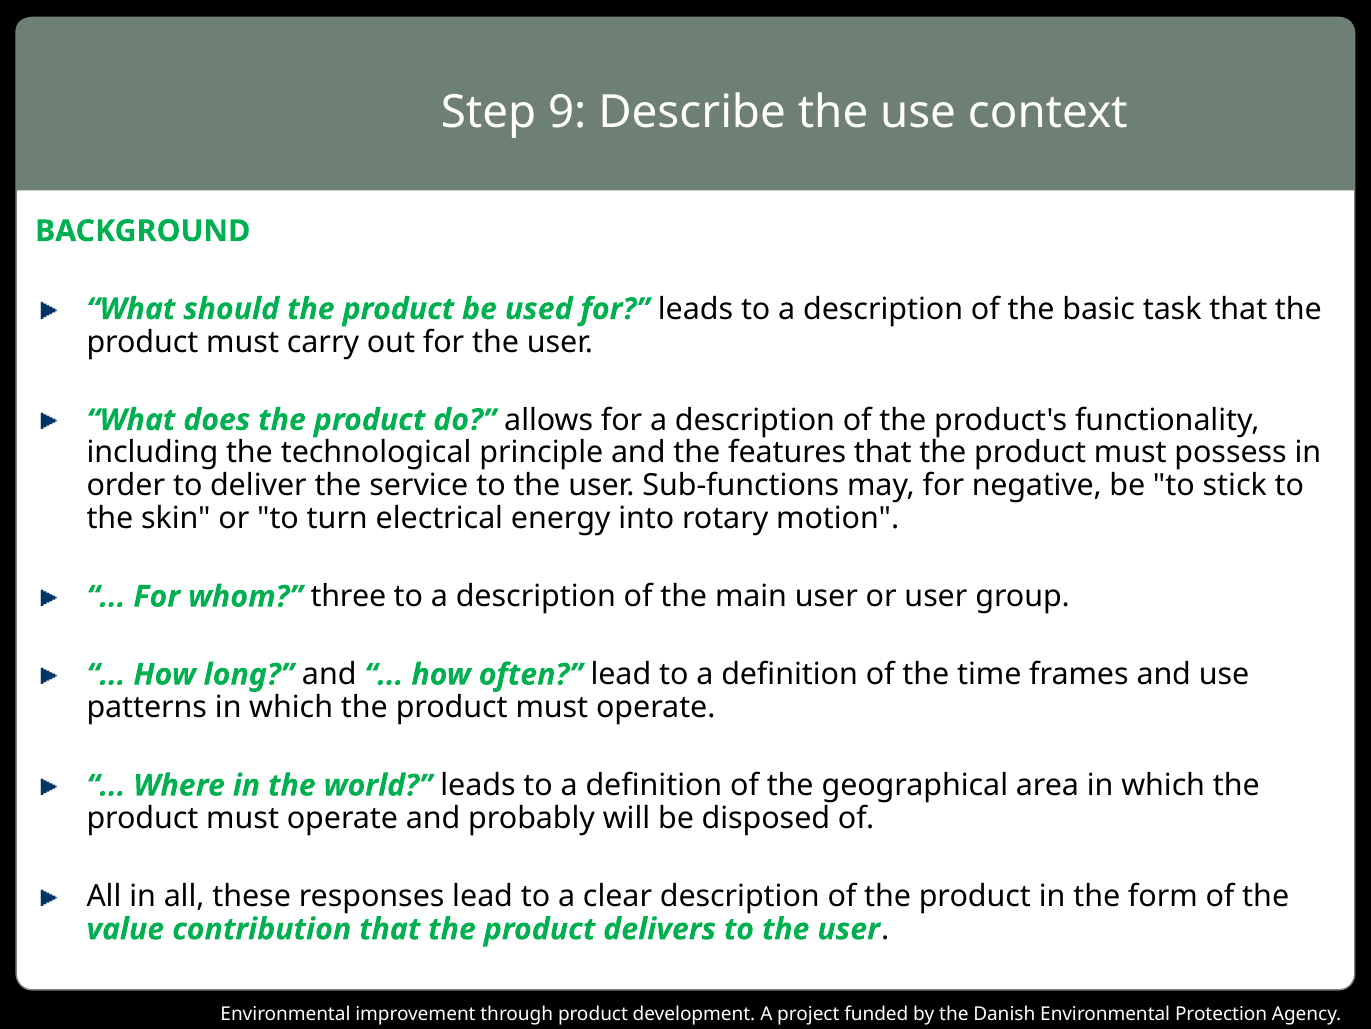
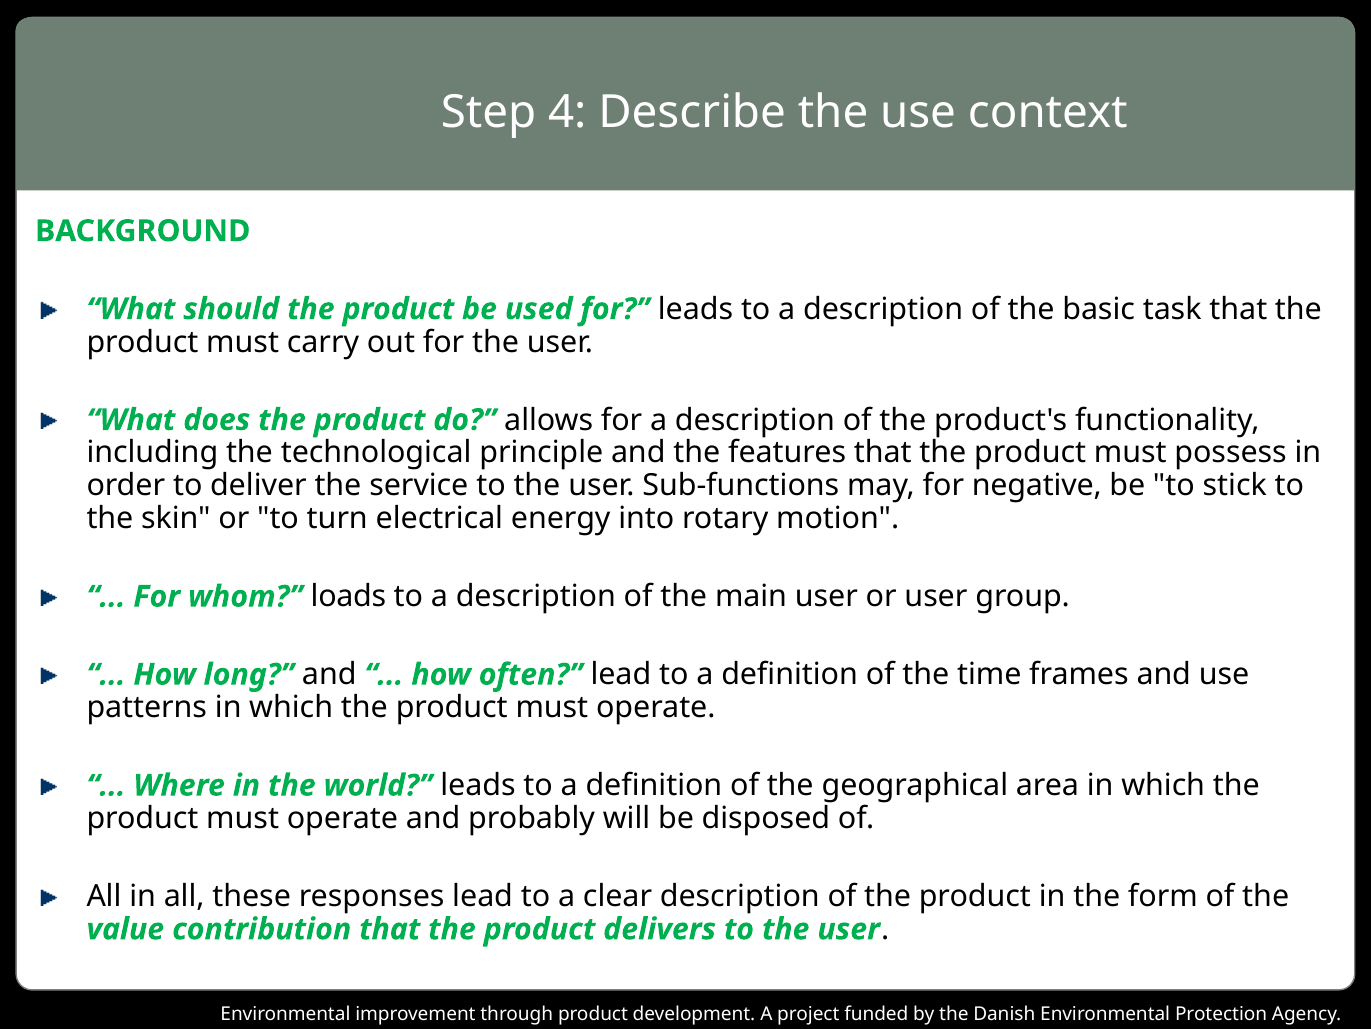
9: 9 -> 4 (567, 113)
three: three -> loads (348, 596)
